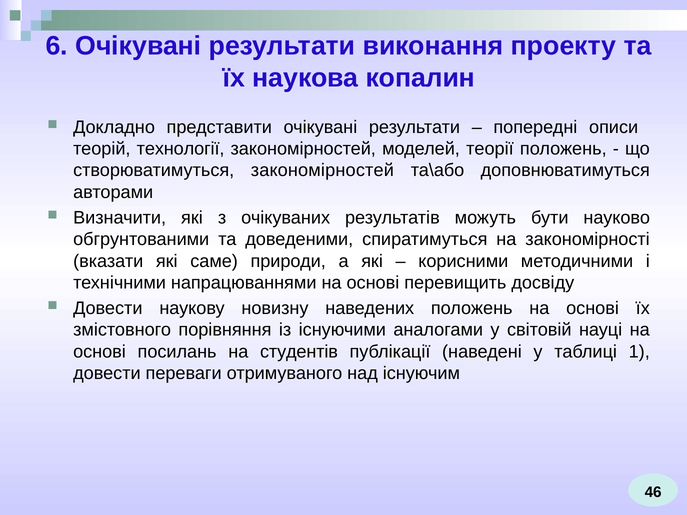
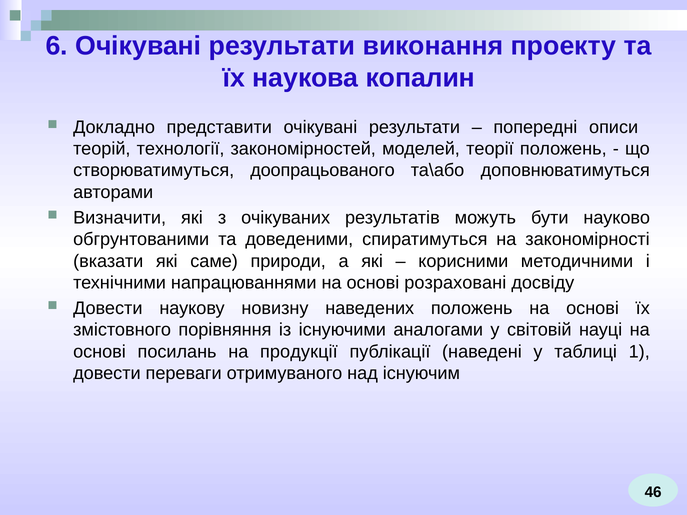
створюватимуться закономірностей: закономірностей -> доопрацьованого (323, 171)
перевищить: перевищить -> розраховані (455, 283)
студентів: студентів -> продукції (299, 352)
